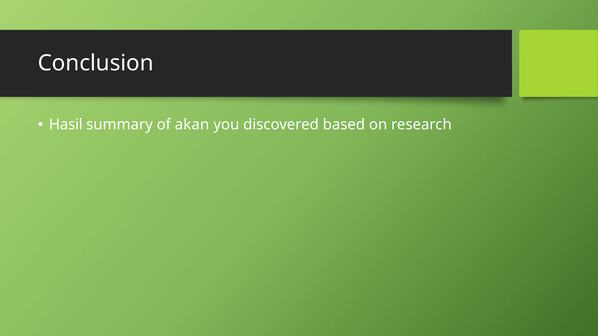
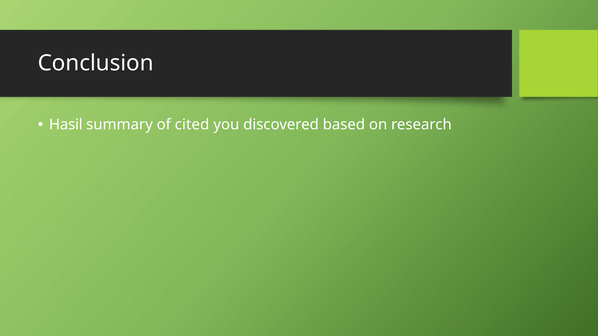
akan: akan -> cited (192, 125)
